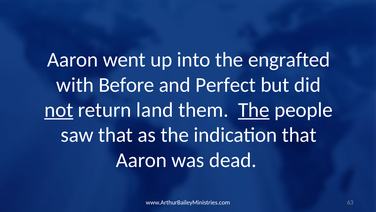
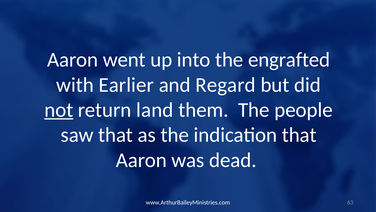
Before: Before -> Earlier (126, 85)
Perfect: Perfect -> Regard (226, 85)
The underline: present -> none (254, 110)
